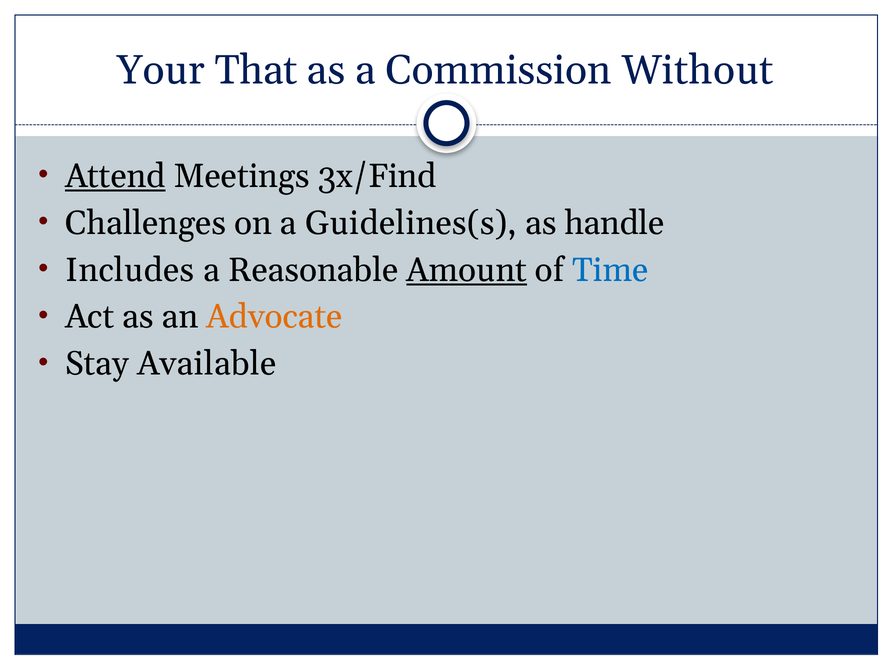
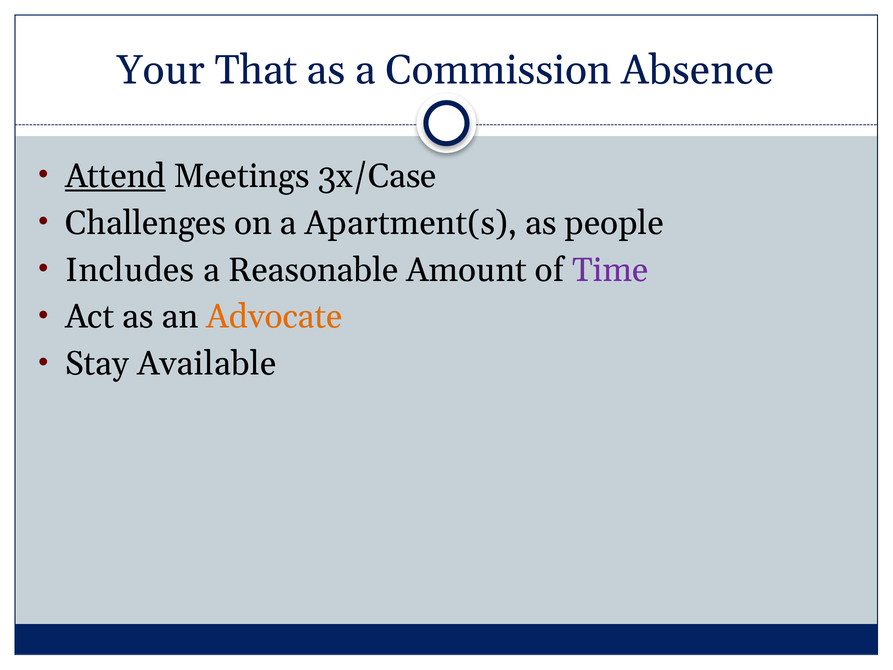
Without: Without -> Absence (698, 70)
3x/Find: 3x/Find -> 3x/Case (377, 176)
Guidelines(s: Guidelines(s -> Apartment(s (411, 223)
handle: handle -> people (614, 223)
Amount underline: present -> none (467, 270)
Time colour: blue -> purple (610, 270)
